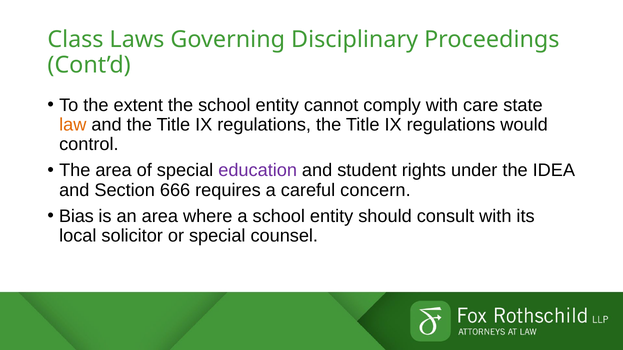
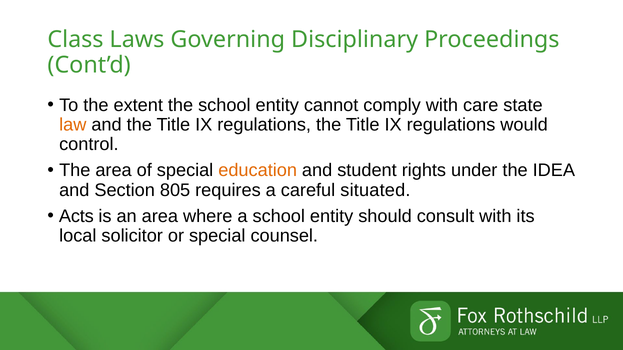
education colour: purple -> orange (258, 171)
666: 666 -> 805 (175, 190)
concern: concern -> situated (375, 190)
Bias: Bias -> Acts (76, 216)
